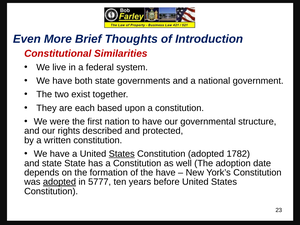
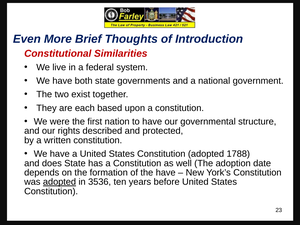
States underline: present -> none (122, 154)
1782: 1782 -> 1788 (238, 154)
and state: state -> does (52, 163)
5777: 5777 -> 3536 (100, 182)
